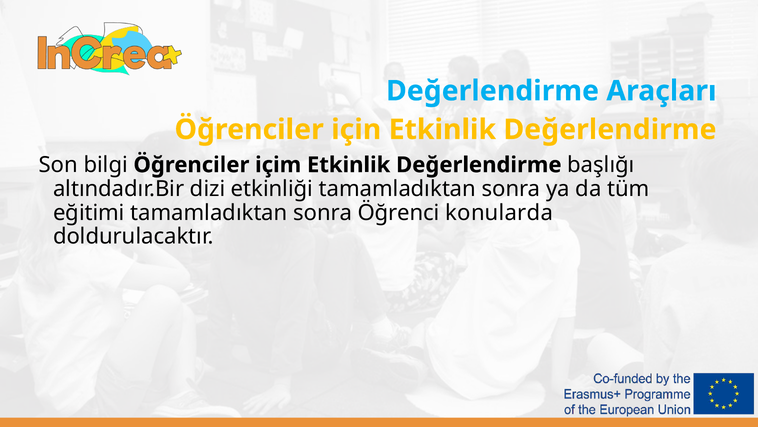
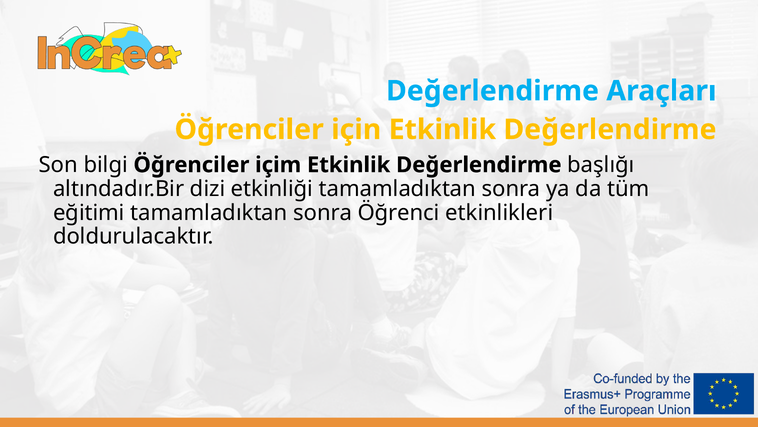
konularda: konularda -> etkinlikleri (499, 212)
